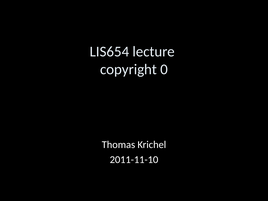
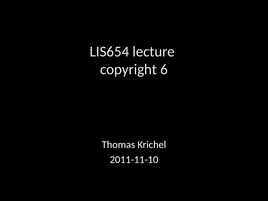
0: 0 -> 6 (164, 69)
